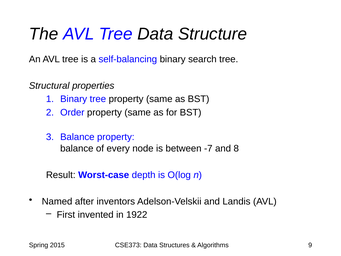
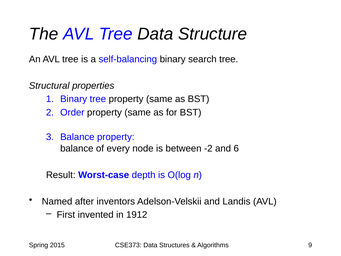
-7: -7 -> -2 (208, 148)
8: 8 -> 6 (236, 148)
1922: 1922 -> 1912 (137, 215)
